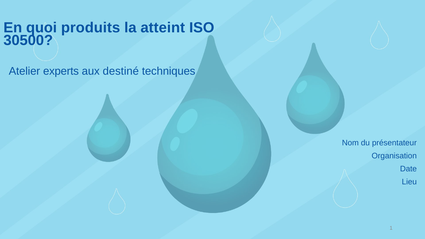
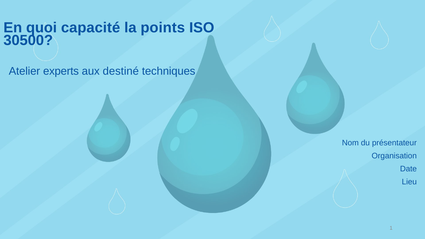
produits: produits -> capacité (91, 28)
atteint: atteint -> points (163, 28)
